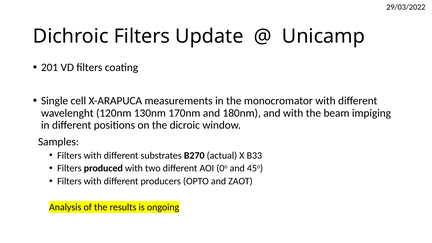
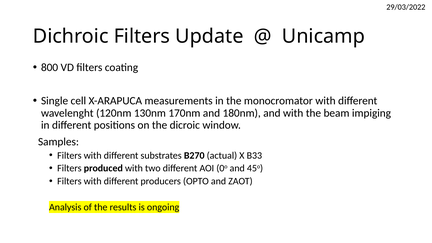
201: 201 -> 800 (50, 68)
